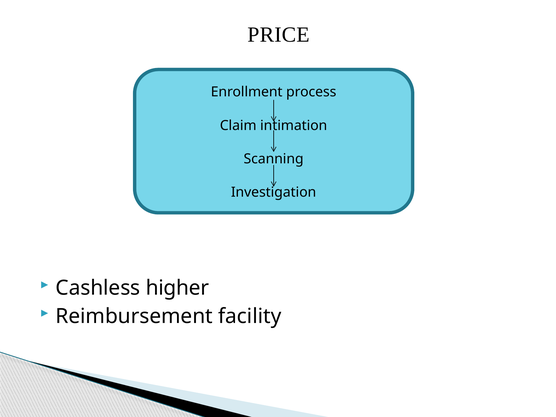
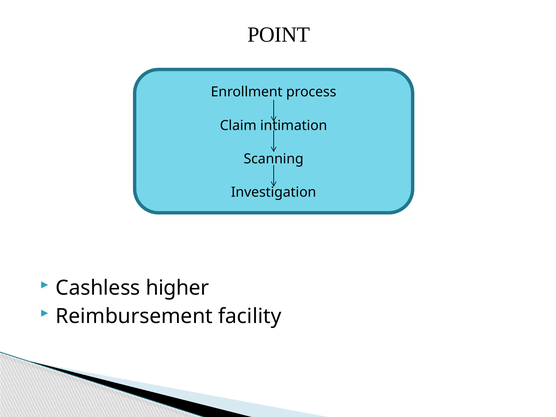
PRICE: PRICE -> POINT (279, 35)
